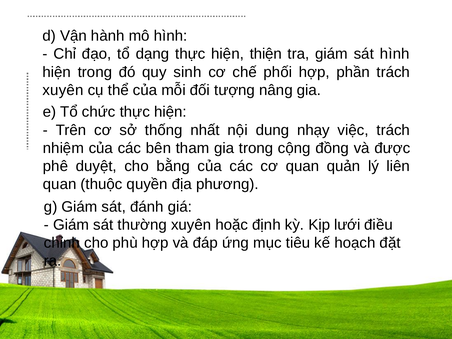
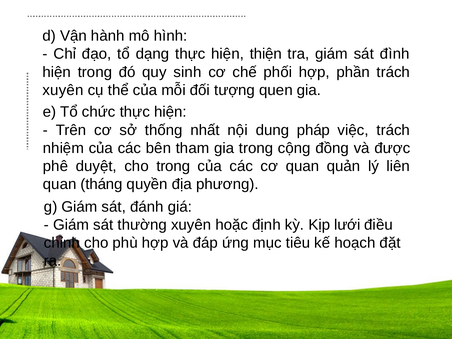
sát hình: hình -> đình (395, 54)
nâng: nâng -> quen (276, 90)
nhạy: nhạy -> pháp (313, 130)
cho bằng: bằng -> trong (173, 166)
thuộc: thuộc -> tháng (102, 184)
